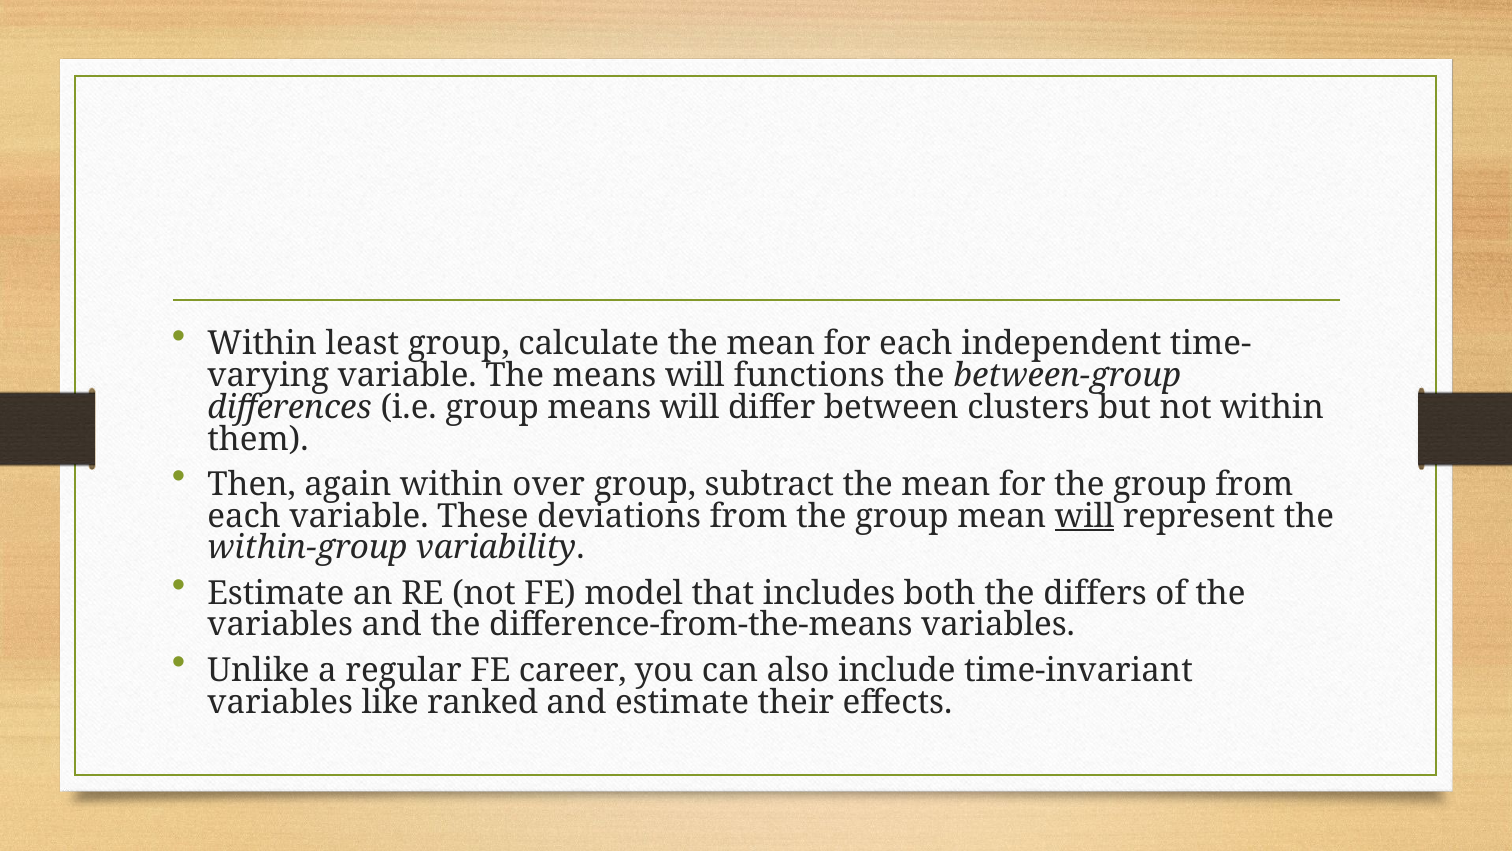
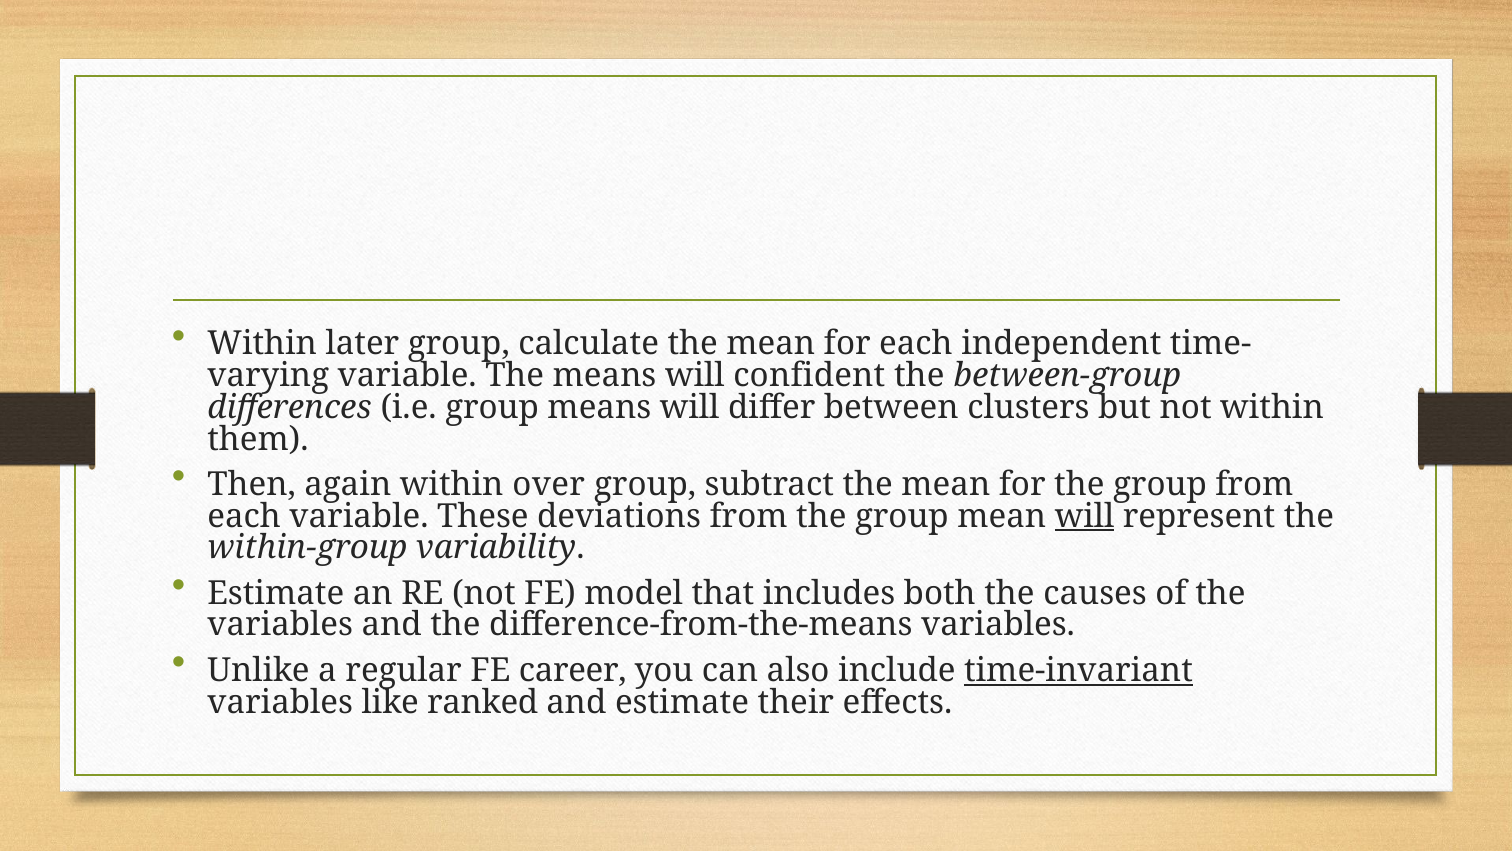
least: least -> later (362, 344)
functions: functions -> confident (809, 375)
differs: differs -> causes (1095, 593)
time-invariant underline: none -> present (1078, 670)
